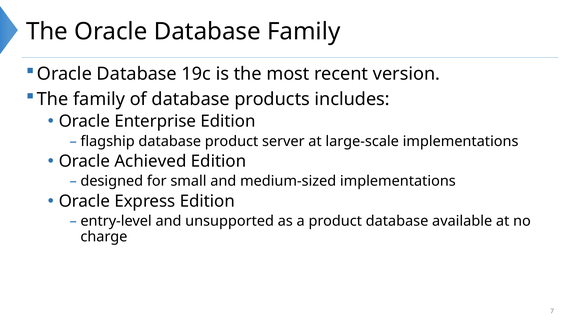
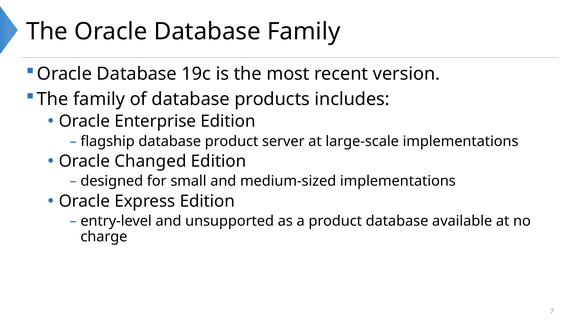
Achieved: Achieved -> Changed (150, 161)
